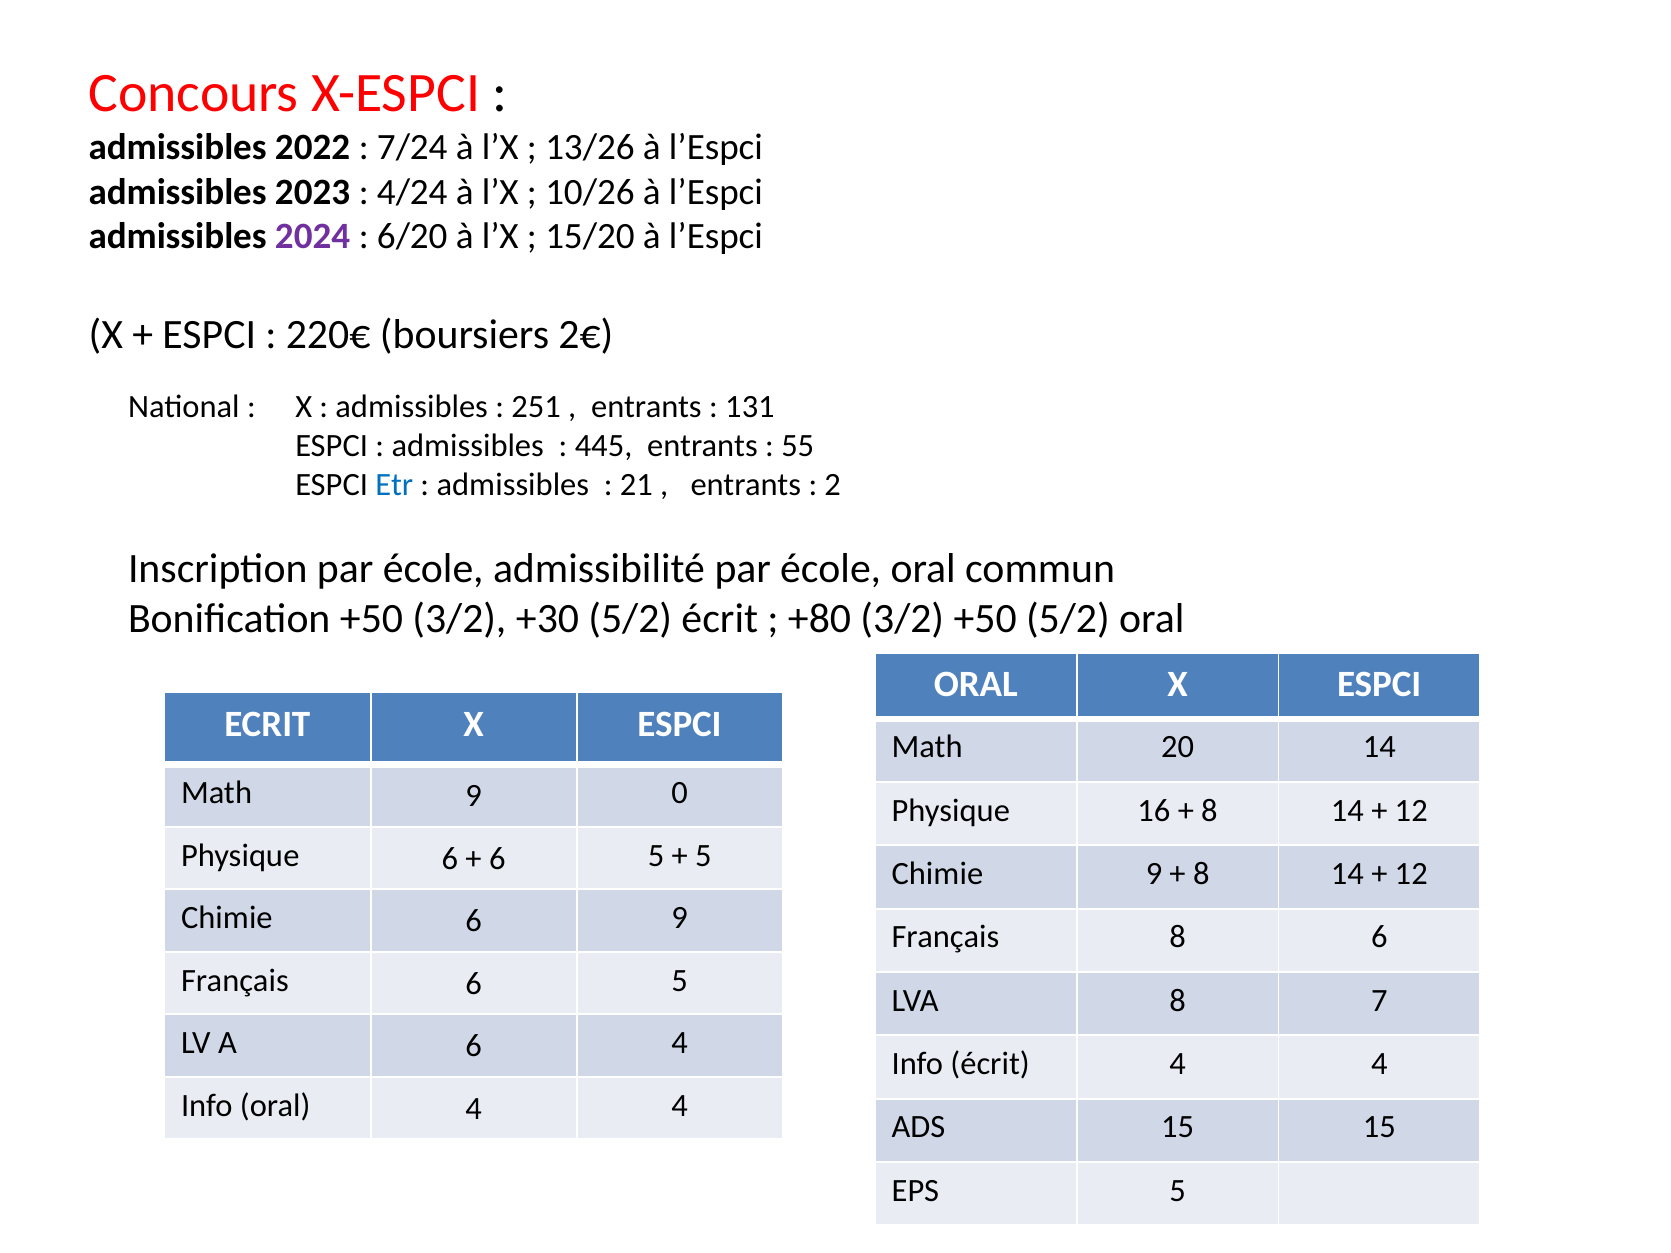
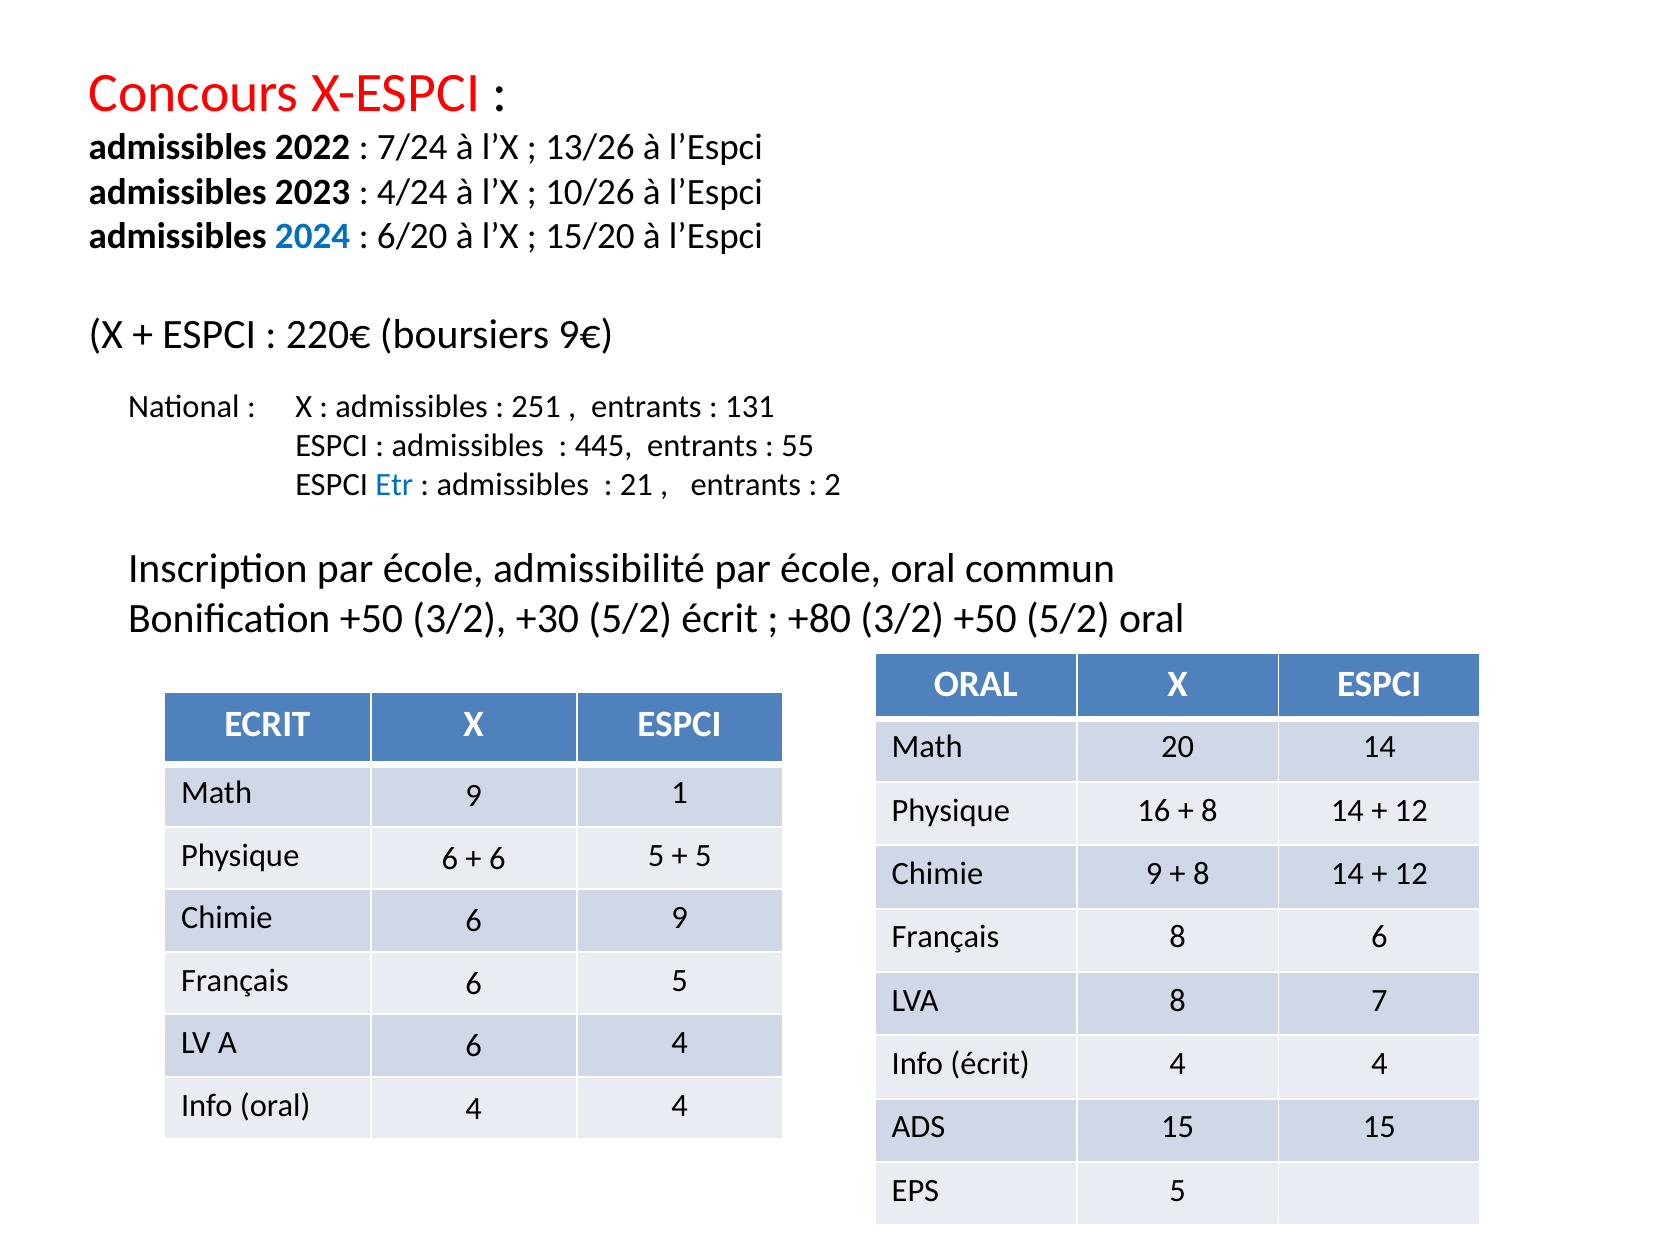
2024 colour: purple -> blue (313, 237)
2€: 2€ -> 9€ (586, 334)
0: 0 -> 1 (680, 793)
